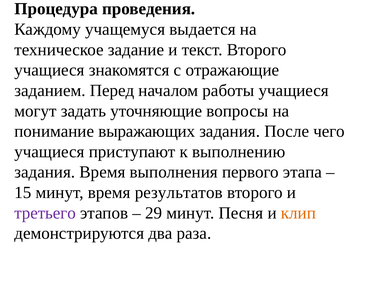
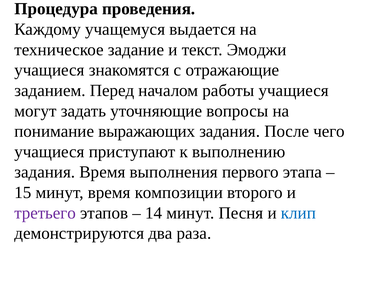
текст Второго: Второго -> Эмоджи (257, 50)
результатов: результатов -> композиции (179, 193)
29: 29 -> 14 (154, 213)
клип colour: orange -> blue (298, 213)
